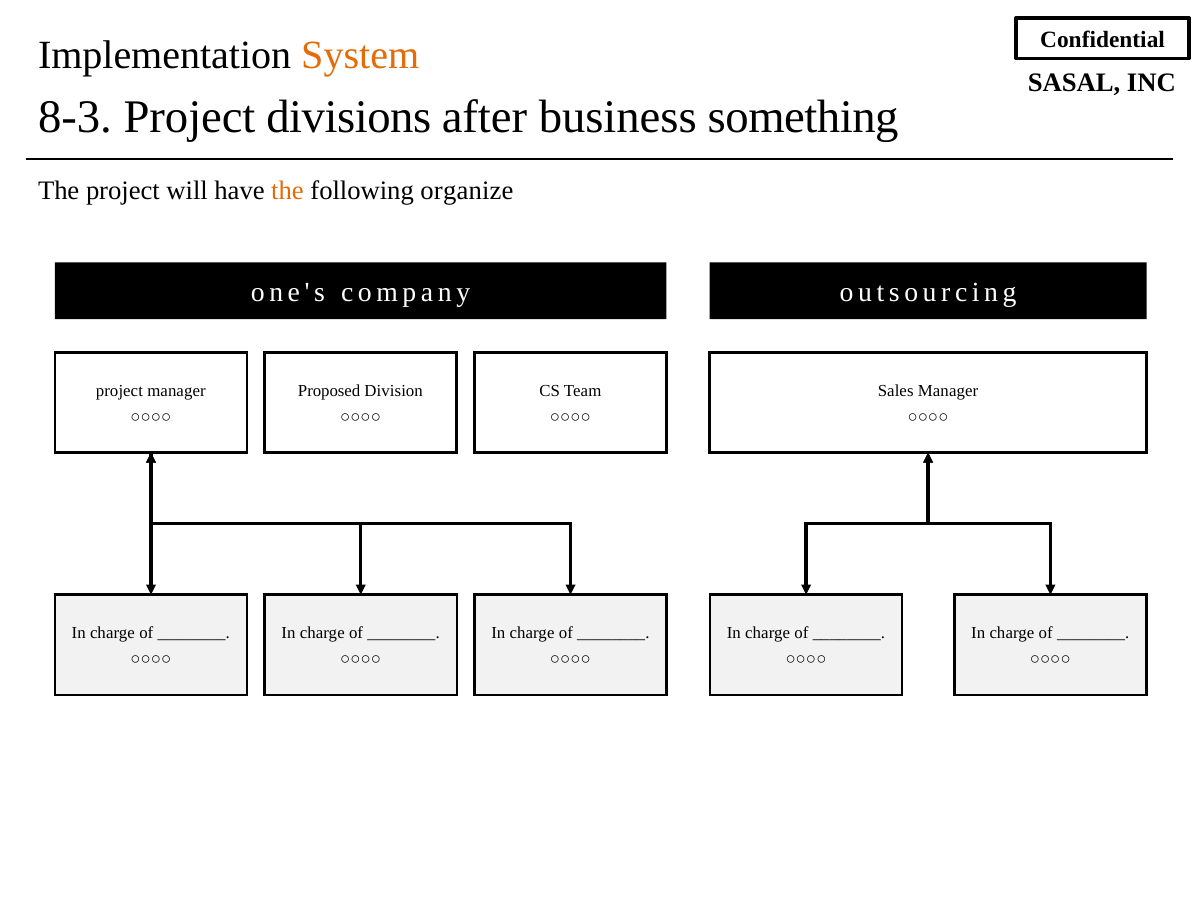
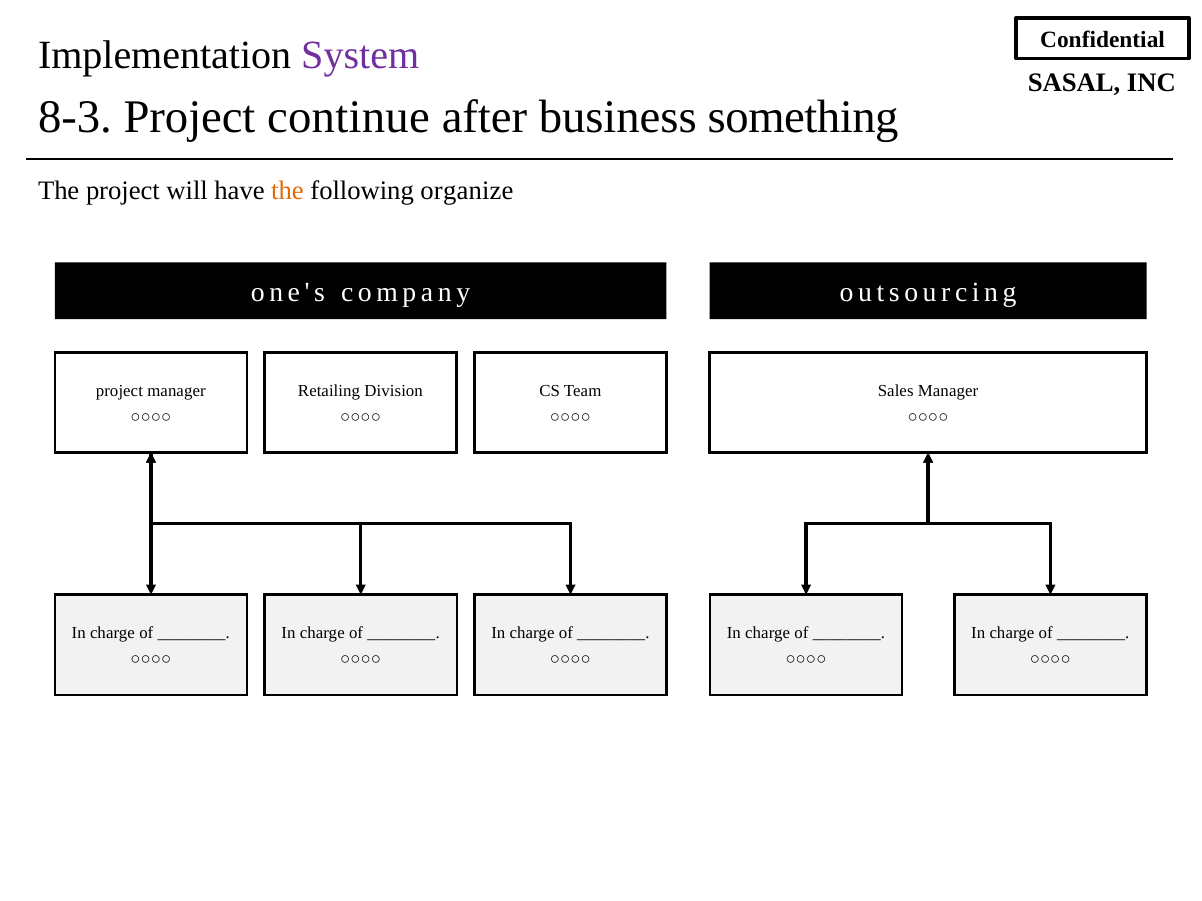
System colour: orange -> purple (360, 55)
divisions: divisions -> continue (348, 117)
Proposed: Proposed -> Retailing (329, 391)
